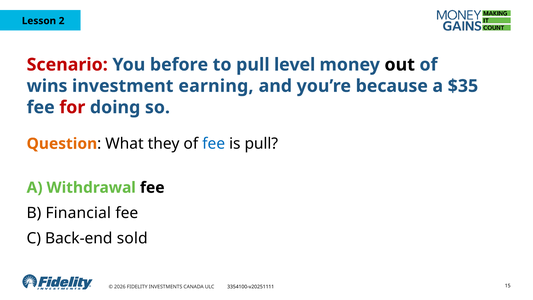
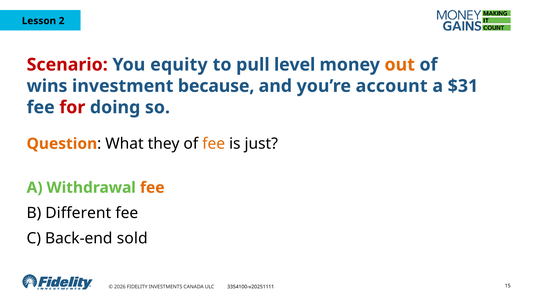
before: before -> equity (179, 65)
out colour: black -> orange (400, 65)
earning: earning -> because (216, 86)
because: because -> account (392, 86)
$35: $35 -> $31 (463, 86)
fee colour: blue -> orange (214, 144)
is pull: pull -> just (261, 144)
fee colour: black -> orange (152, 188)
Financial: Financial -> Different (78, 213)
